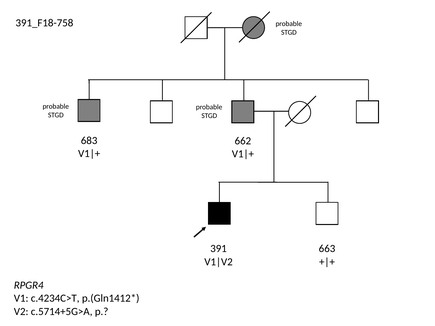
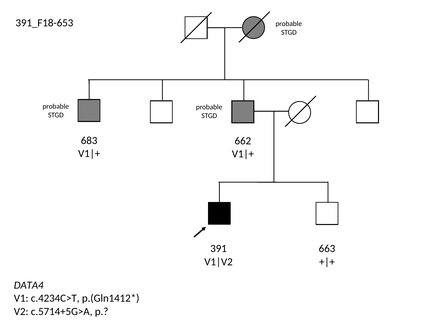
391_F18-758: 391_F18-758 -> 391_F18-653 (44, 23)
RPGR4: RPGR4 -> DATA4 (29, 286)
